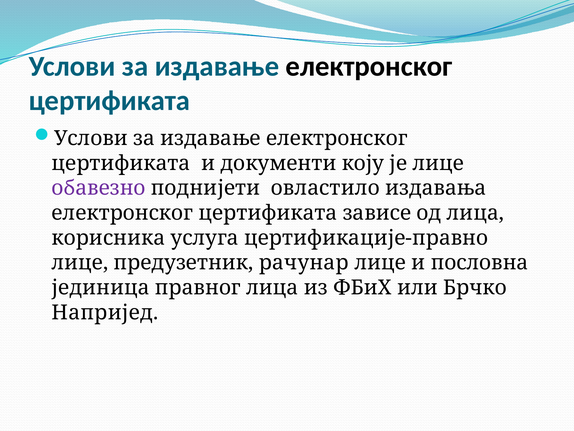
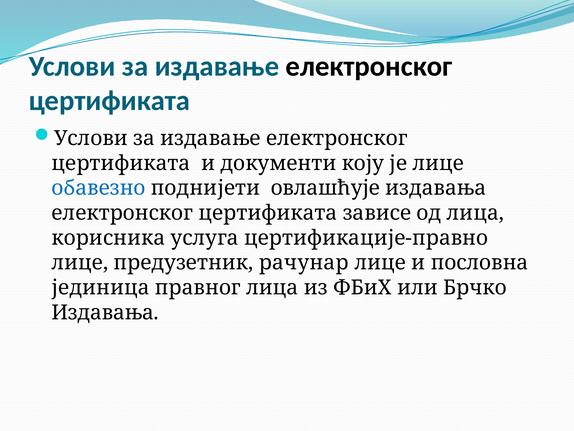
обавезно colour: purple -> blue (99, 188)
овластило: овластило -> овлашћује (325, 188)
Напријед: Напријед -> Издавања (105, 312)
